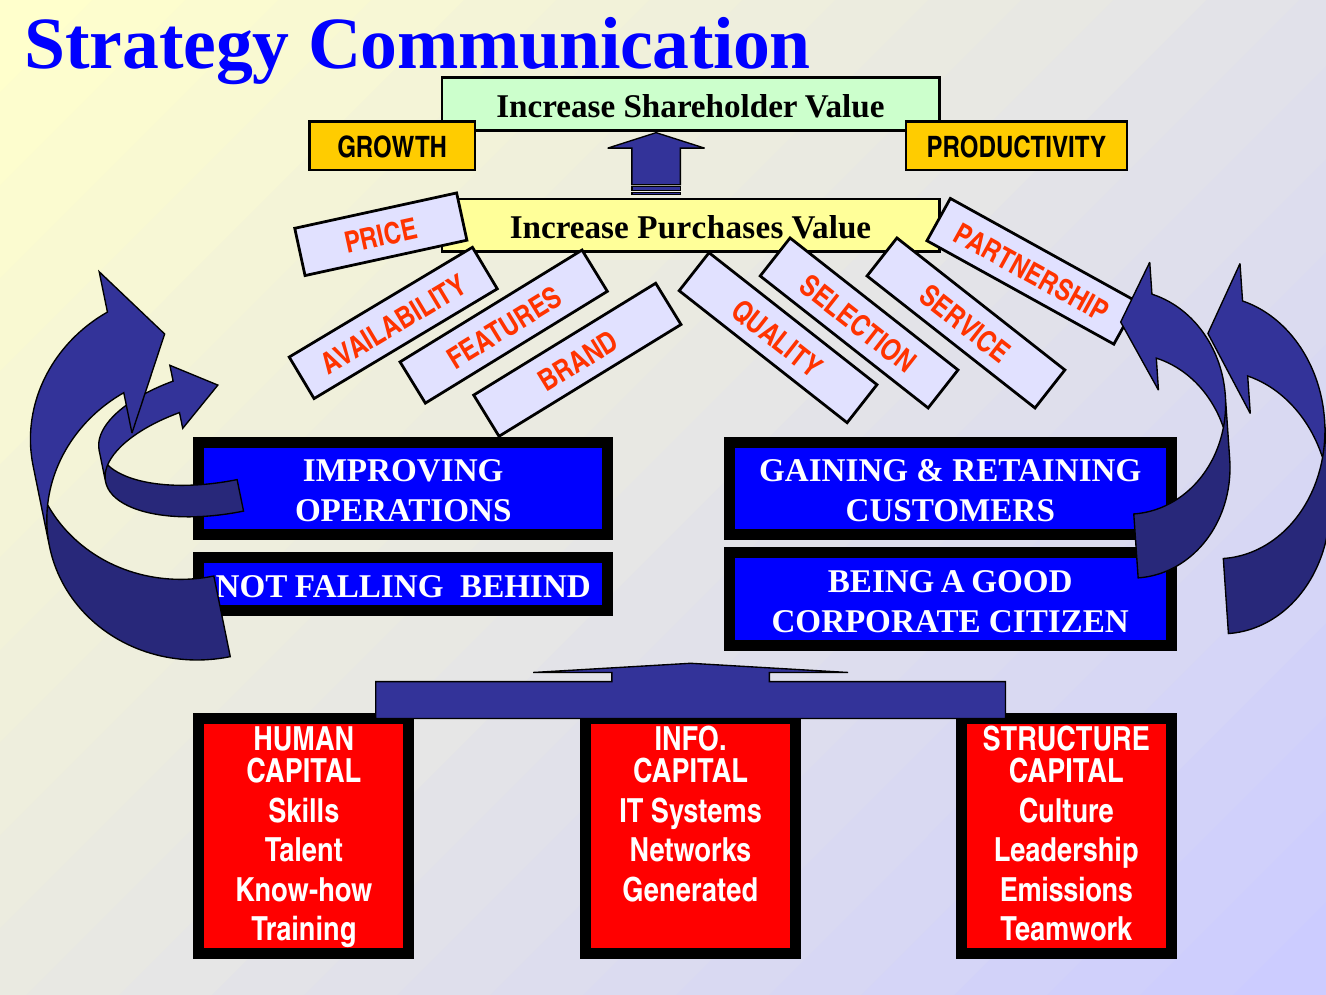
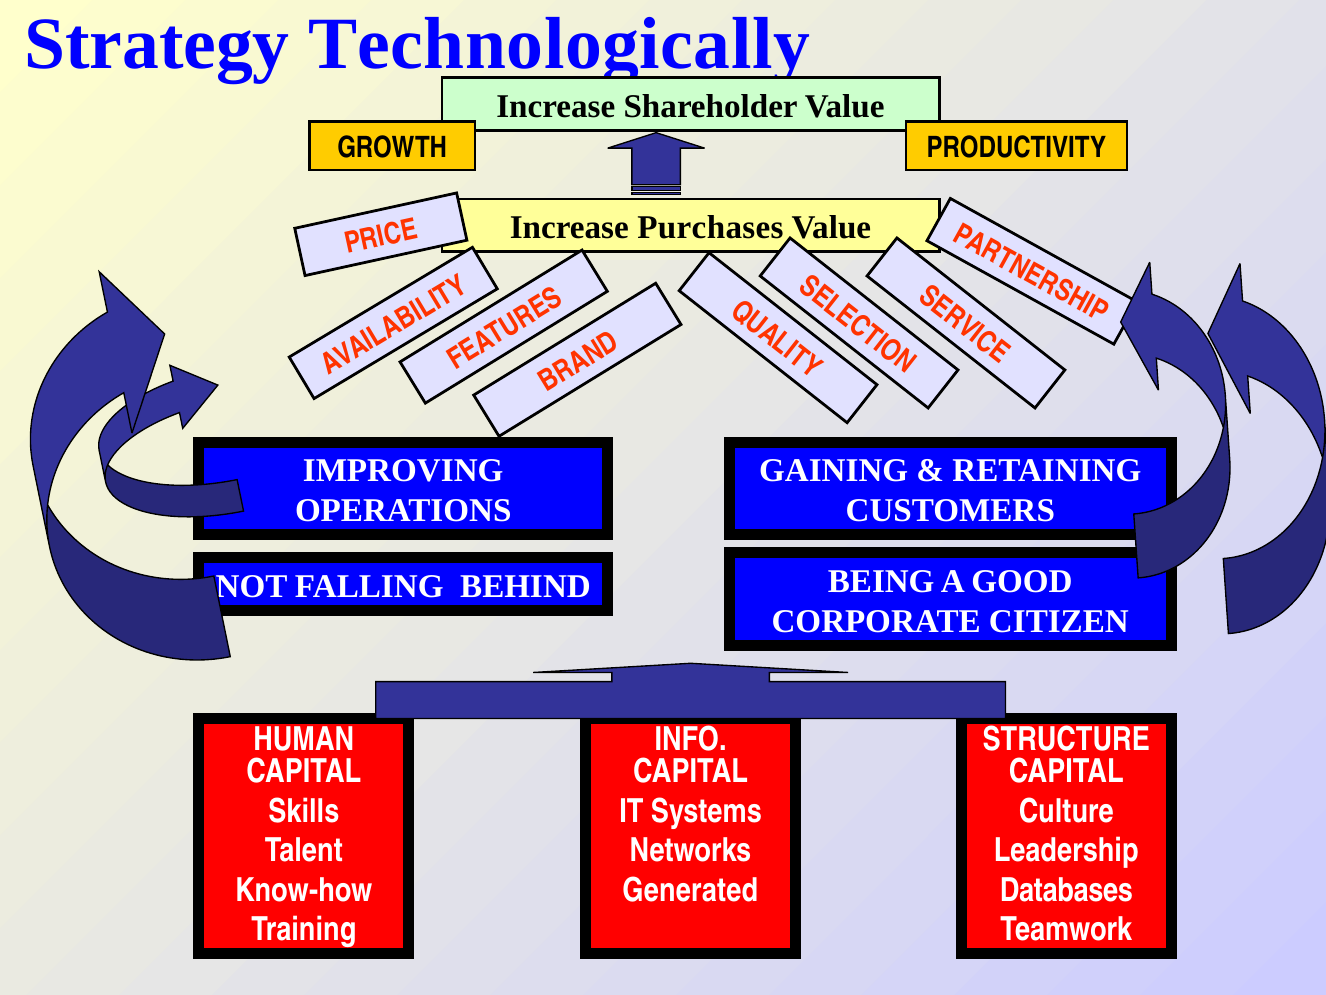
Communication: Communication -> Technologically (559, 44)
Emissions: Emissions -> Databases (1066, 890)
